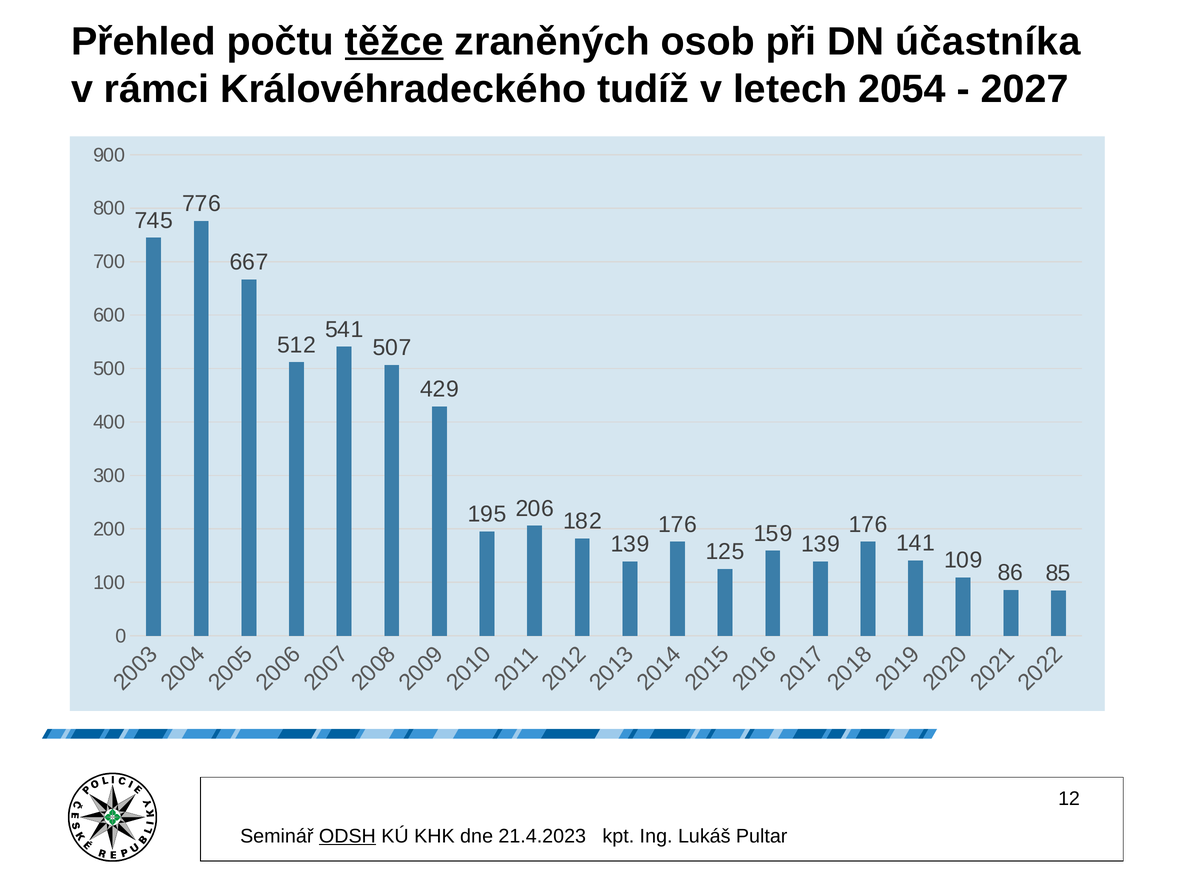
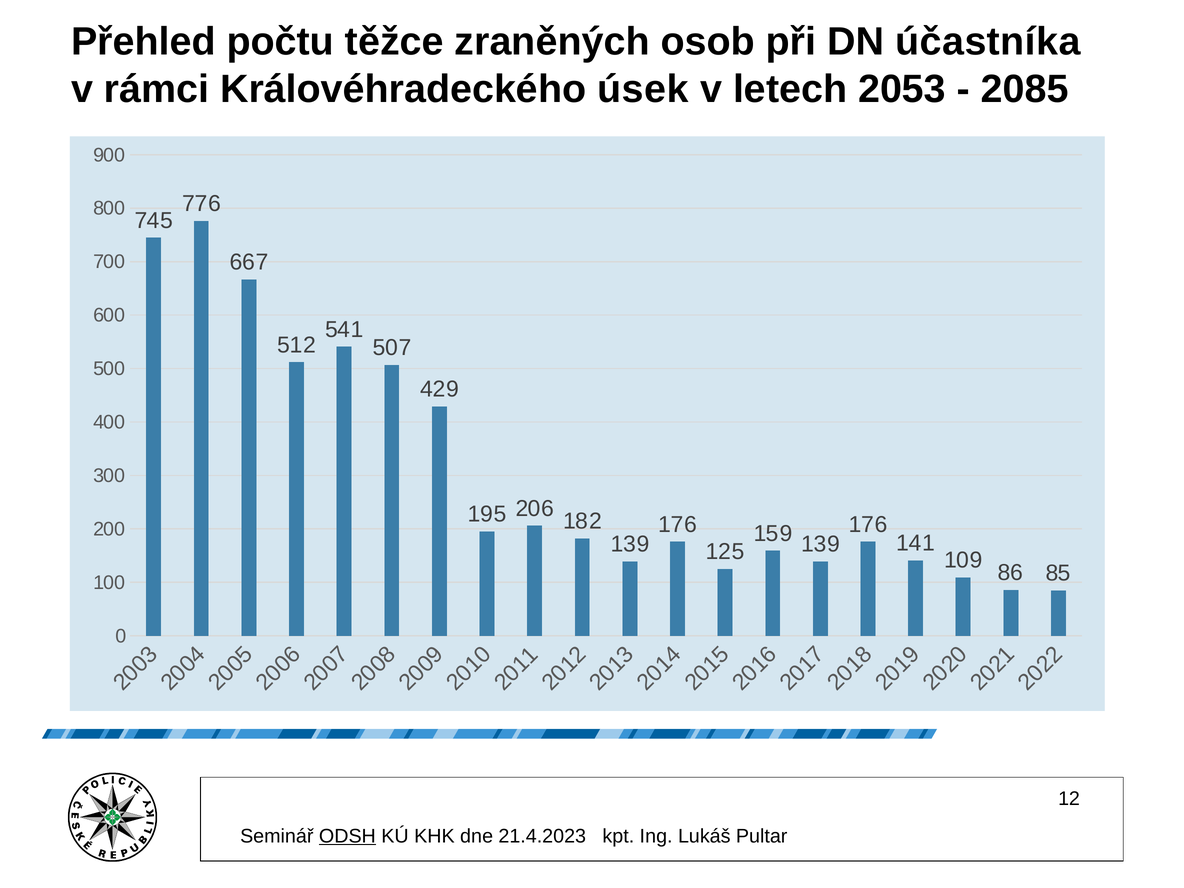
těžce underline: present -> none (394, 42)
tudíž: tudíž -> úsek (643, 89)
2054: 2054 -> 2053 (902, 89)
2027: 2027 -> 2085 (1025, 89)
